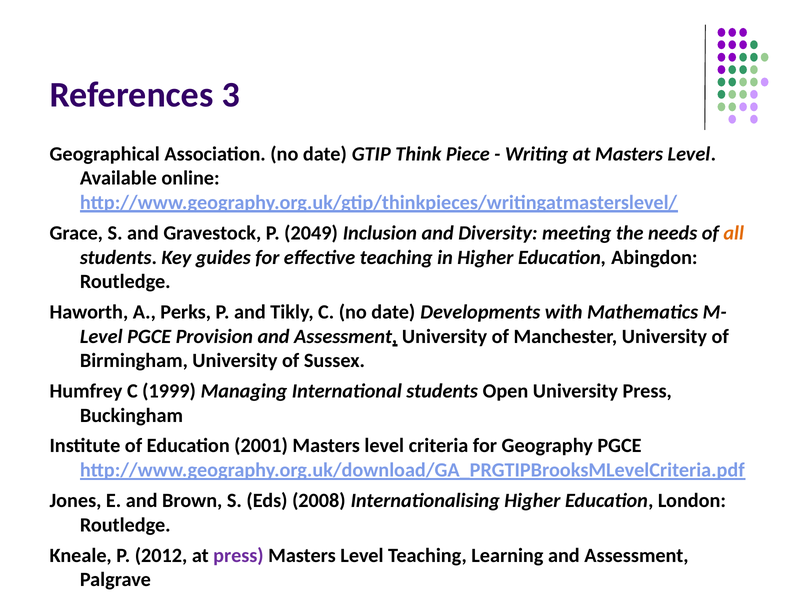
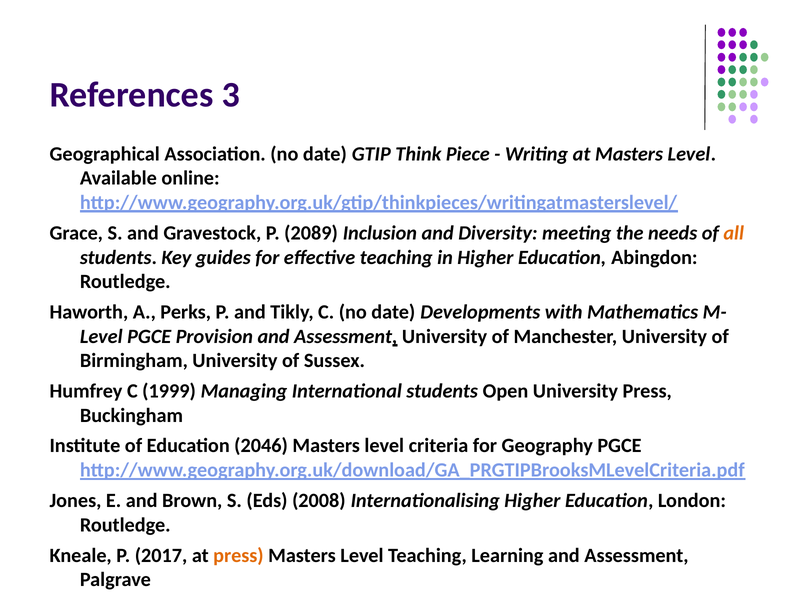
2049: 2049 -> 2089 (311, 233)
2001: 2001 -> 2046 (261, 446)
2012: 2012 -> 2017 (161, 556)
press colour: purple -> orange (238, 556)
